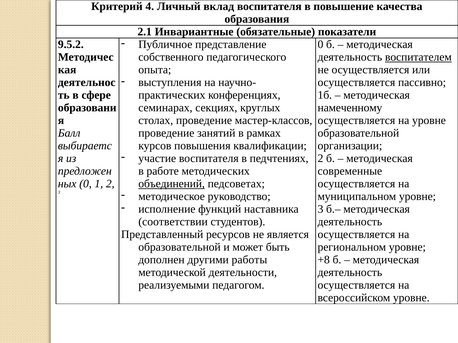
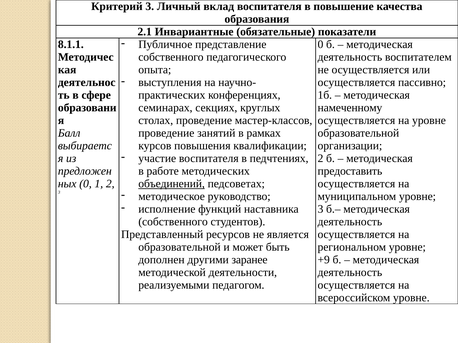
Критерий 4: 4 -> 3 (150, 6)
9.5.2: 9.5.2 -> 8.1.1 (71, 45)
воспитателем underline: present -> none (418, 57)
современные: современные -> предоставить (350, 171)
соответствии: соответствии -> собственного (173, 222)
работы: работы -> заранее (250, 260)
+8: +8 -> +9 (324, 260)
